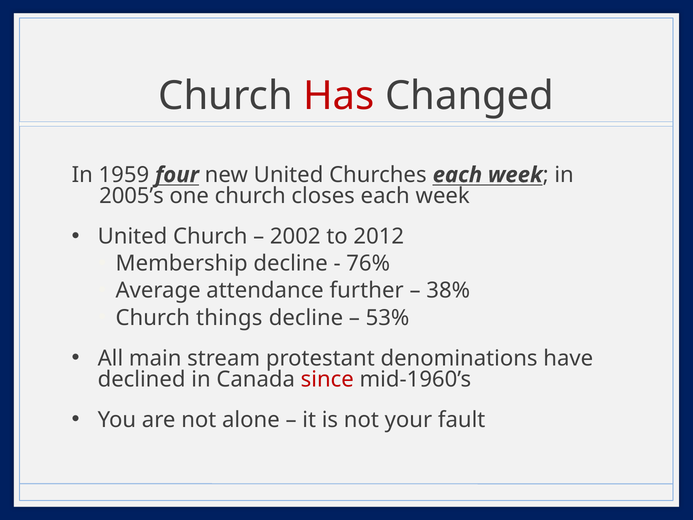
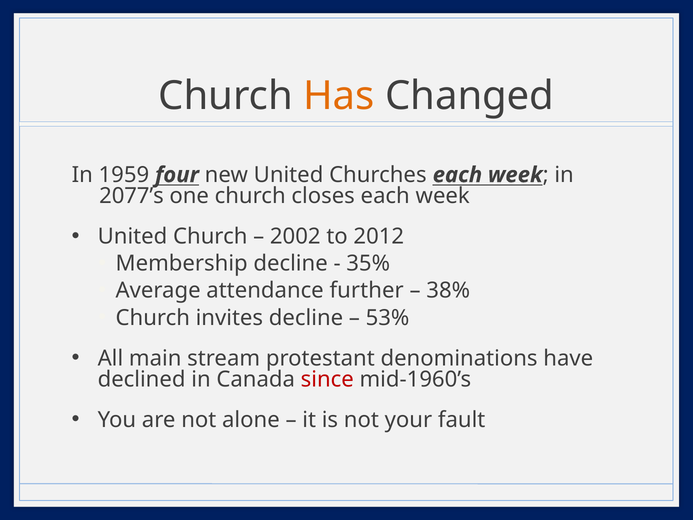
Has colour: red -> orange (339, 96)
2005’s: 2005’s -> 2077’s (132, 196)
76%: 76% -> 35% (368, 264)
things: things -> invites (229, 318)
